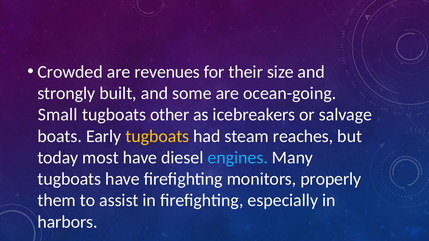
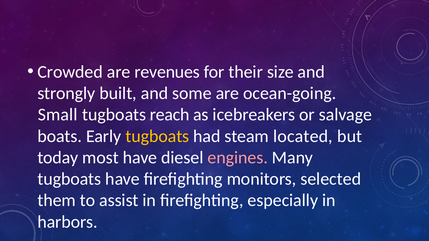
other: other -> reach (170, 115)
reaches: reaches -> located (303, 136)
engines colour: light blue -> pink (238, 158)
properly: properly -> selected (331, 179)
